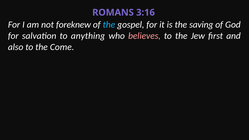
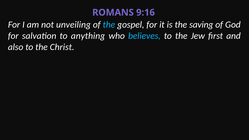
3:16: 3:16 -> 9:16 (146, 12)
foreknew: foreknew -> unveiling (73, 25)
believes colour: pink -> light blue (144, 36)
Come: Come -> Christ (62, 47)
